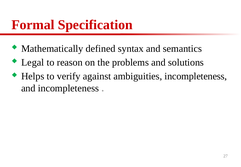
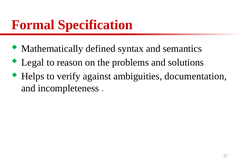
ambiguities incompleteness: incompleteness -> documentation (196, 76)
